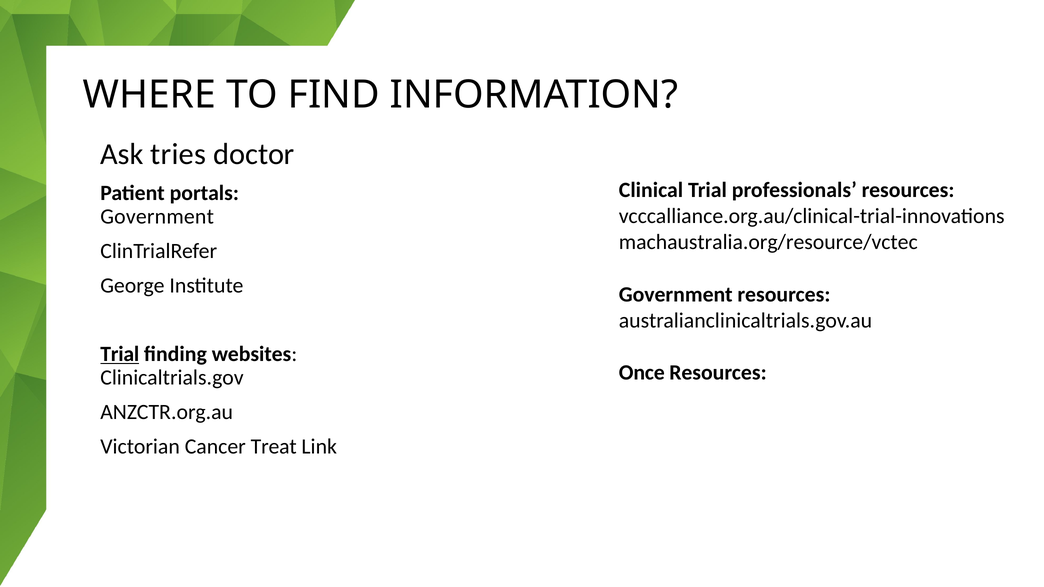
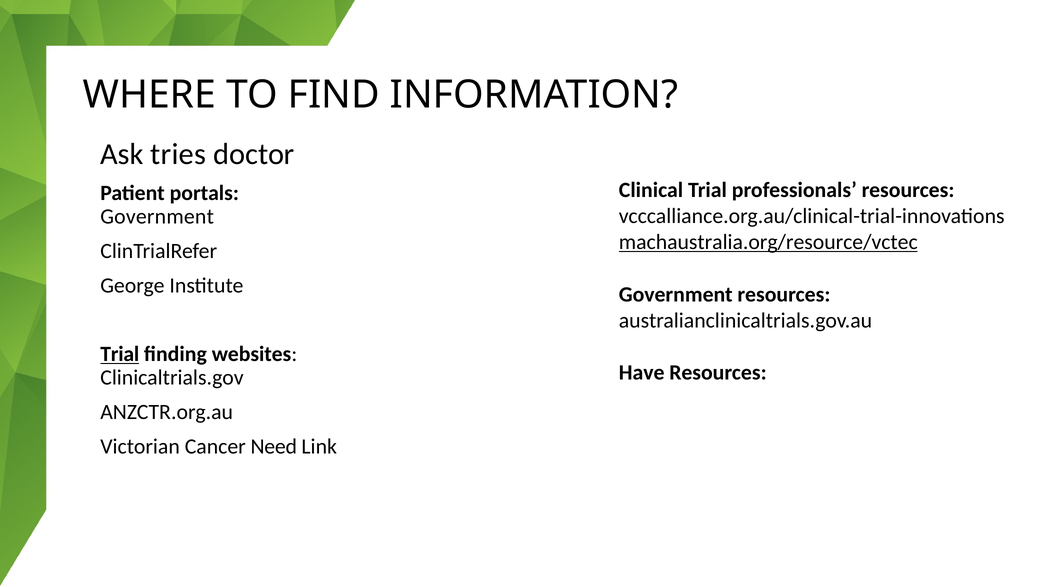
machaustralia.org/resource/vctec underline: none -> present (768, 242)
Once: Once -> Have (642, 373)
Treat: Treat -> Need (274, 447)
